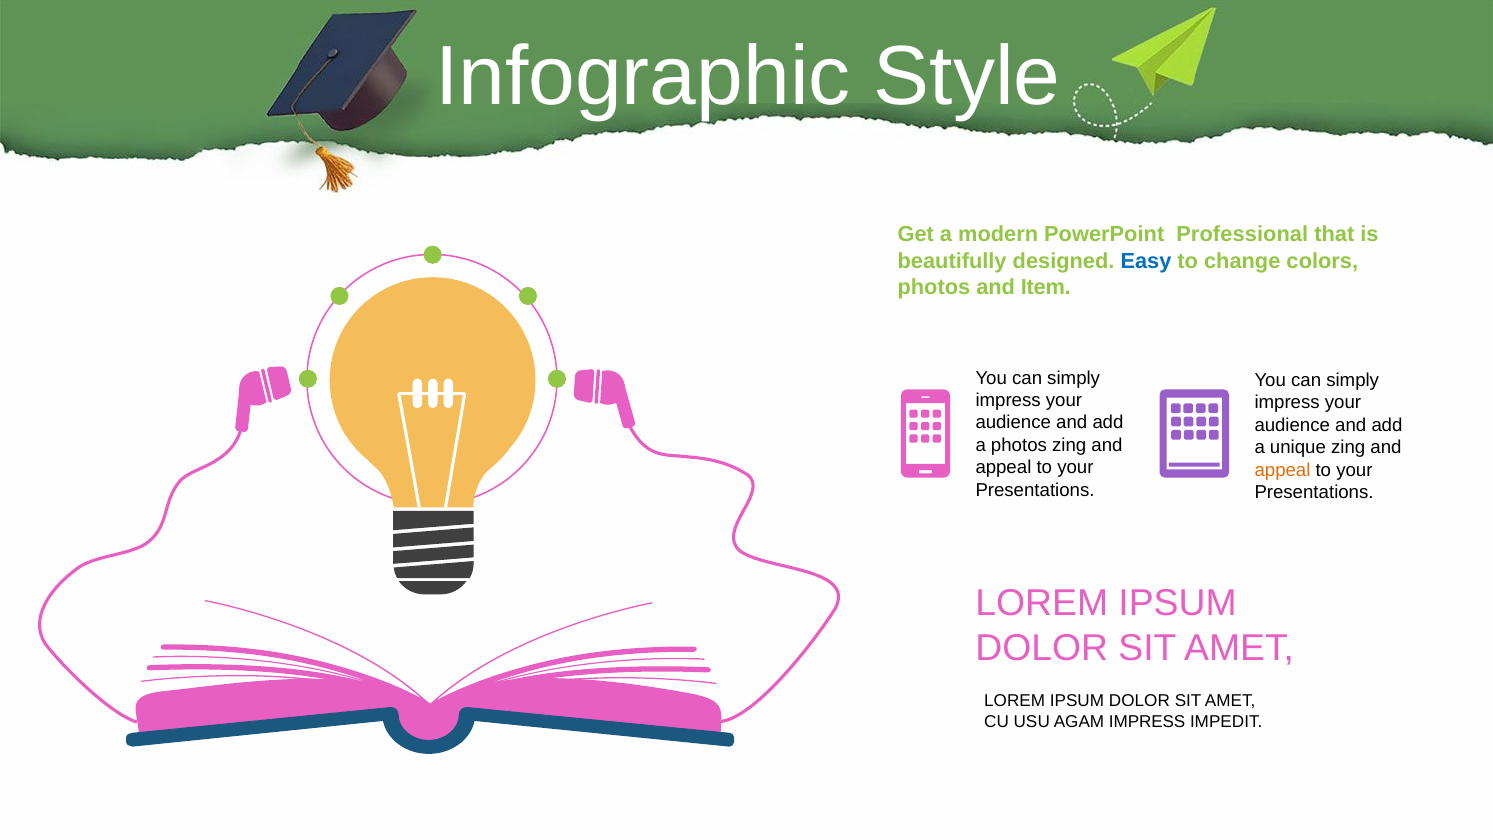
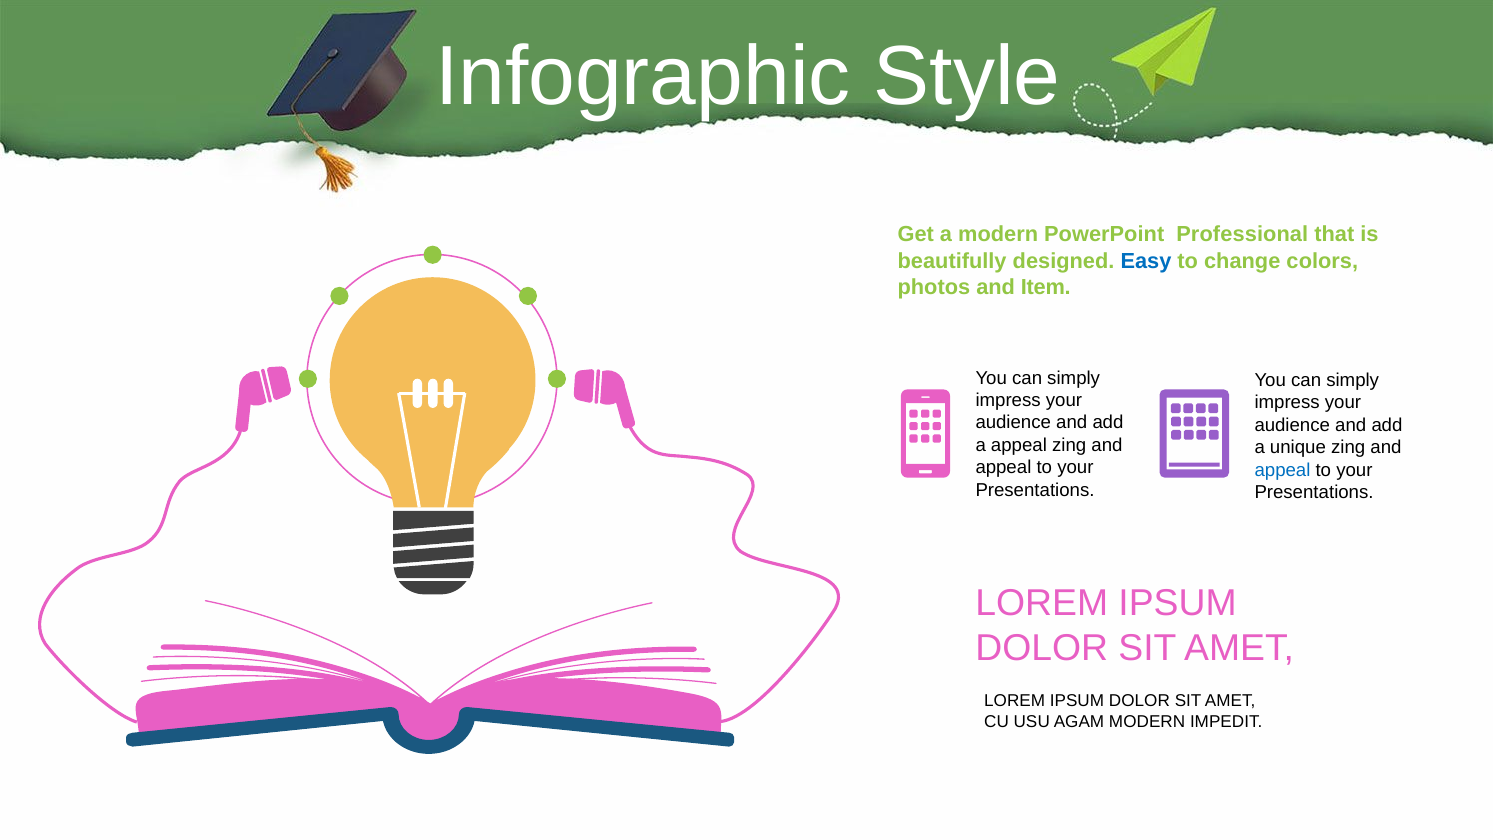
a photos: photos -> appeal (1019, 445)
appeal colour: orange -> blue (1283, 470)
AGAM IMPRESS: IMPRESS -> MODERN (1147, 721)
